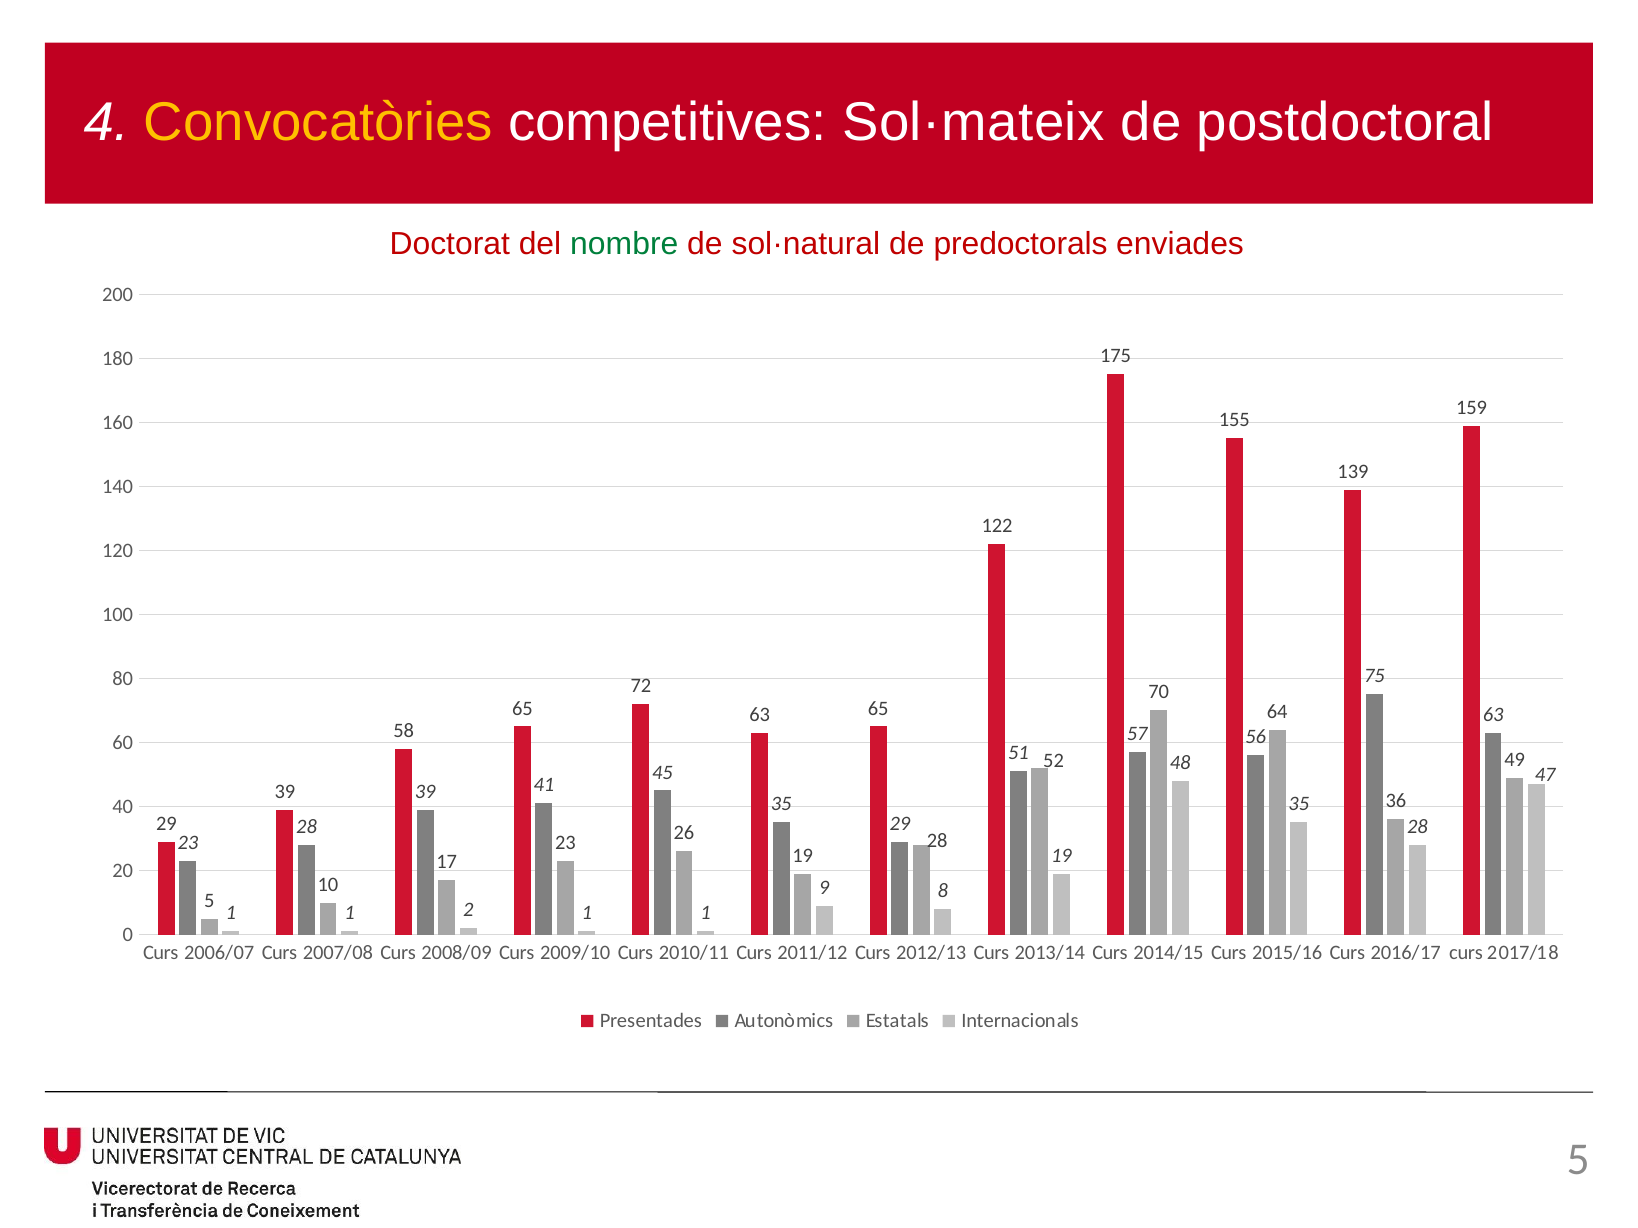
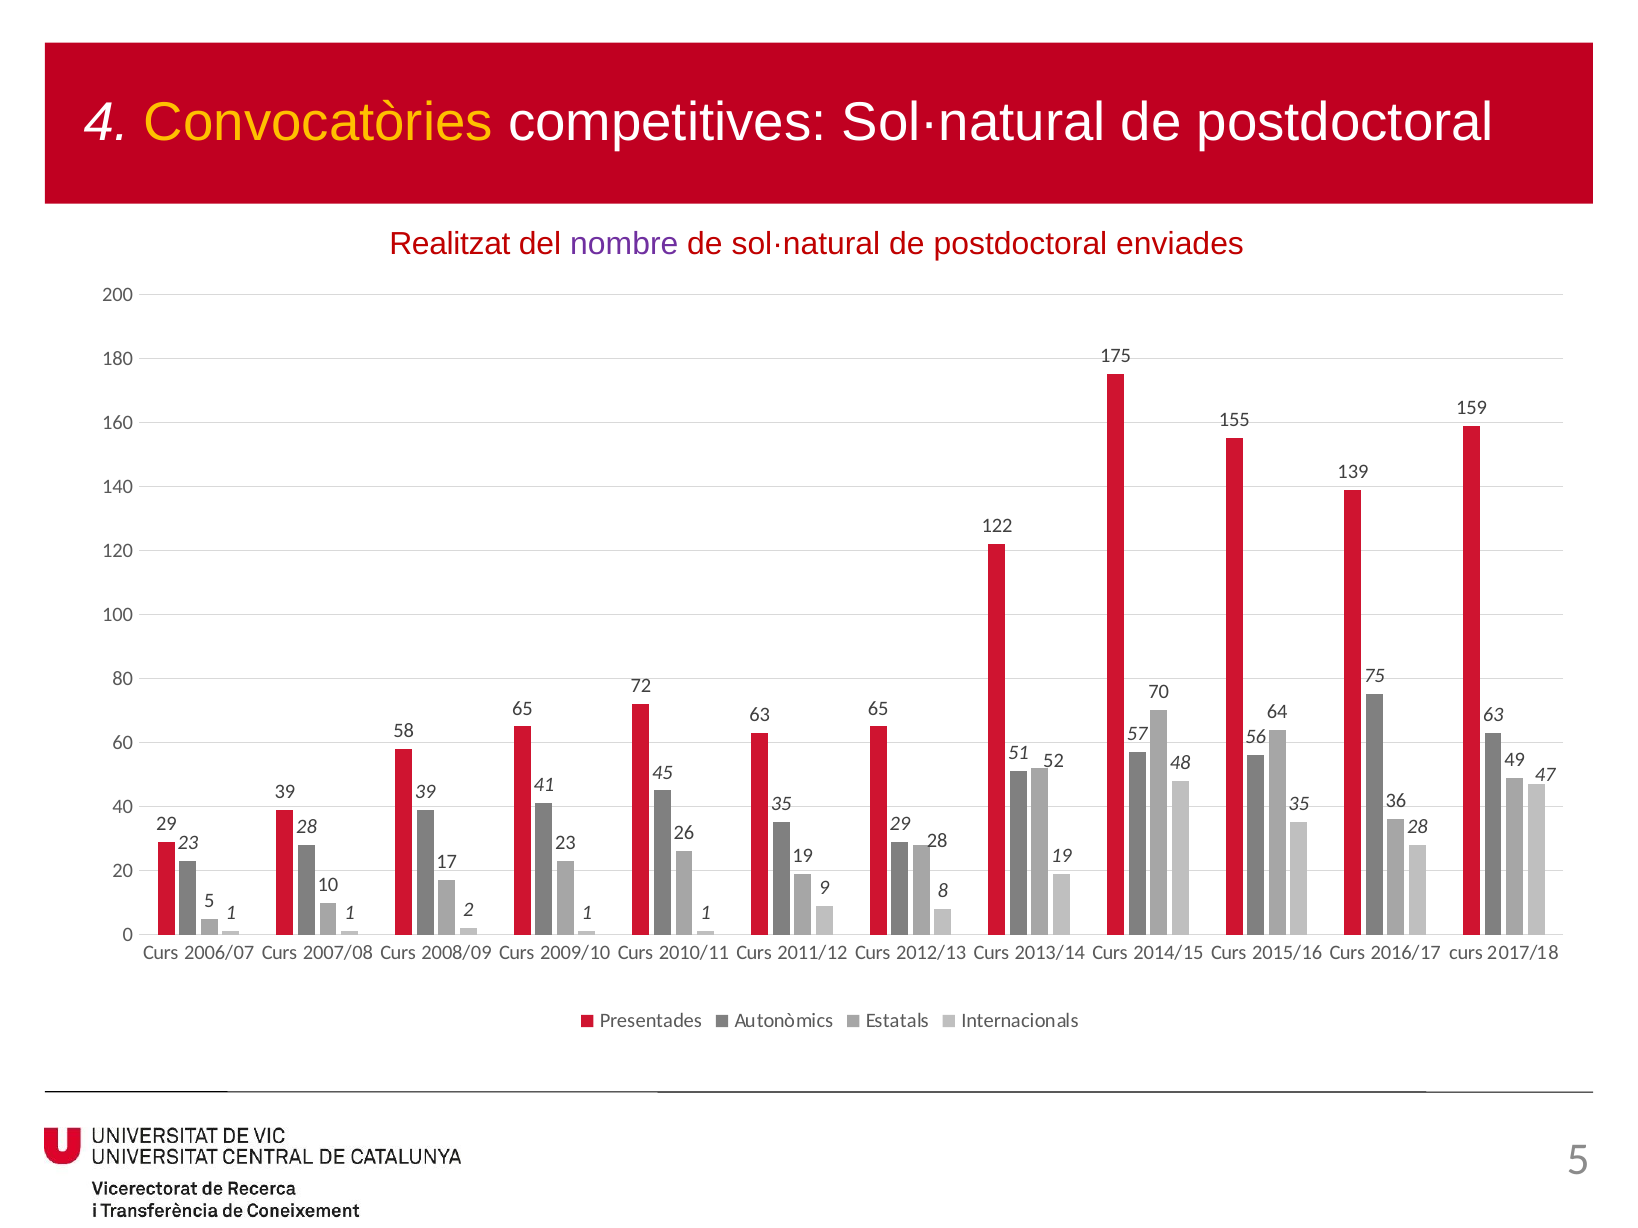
competitives Sol·mateix: Sol·mateix -> Sol·natural (974, 123)
Doctorat: Doctorat -> Realitzat (450, 244)
nombre colour: green -> purple (624, 244)
predoctorals: predoctorals -> postdoctoral (1020, 244)
